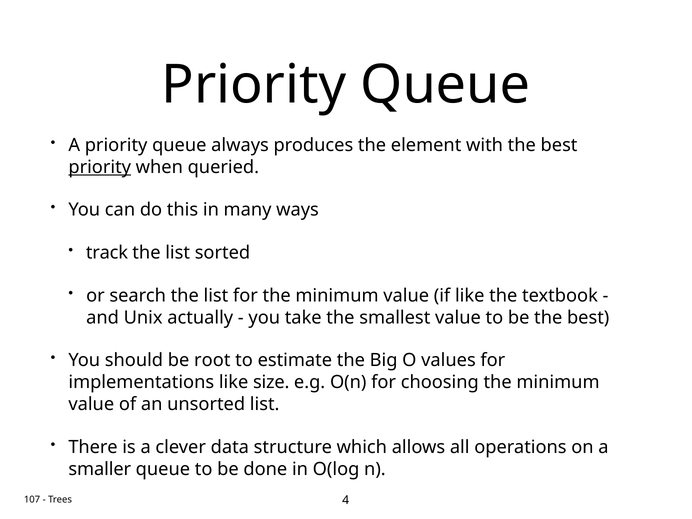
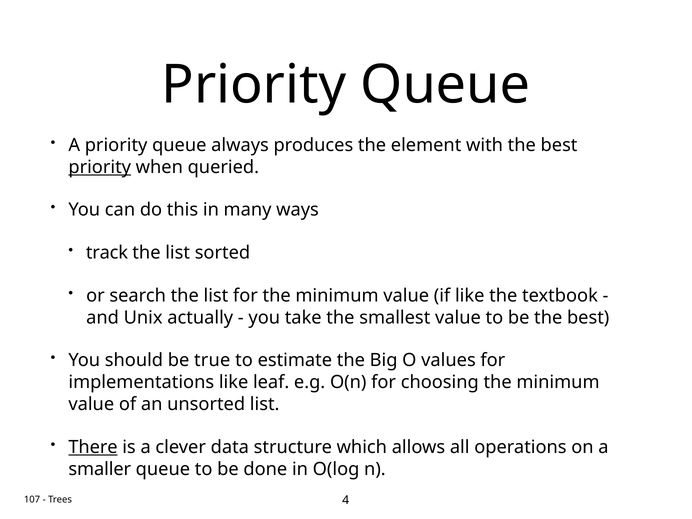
root: root -> true (212, 360)
size: size -> leaf (271, 382)
There underline: none -> present (93, 447)
